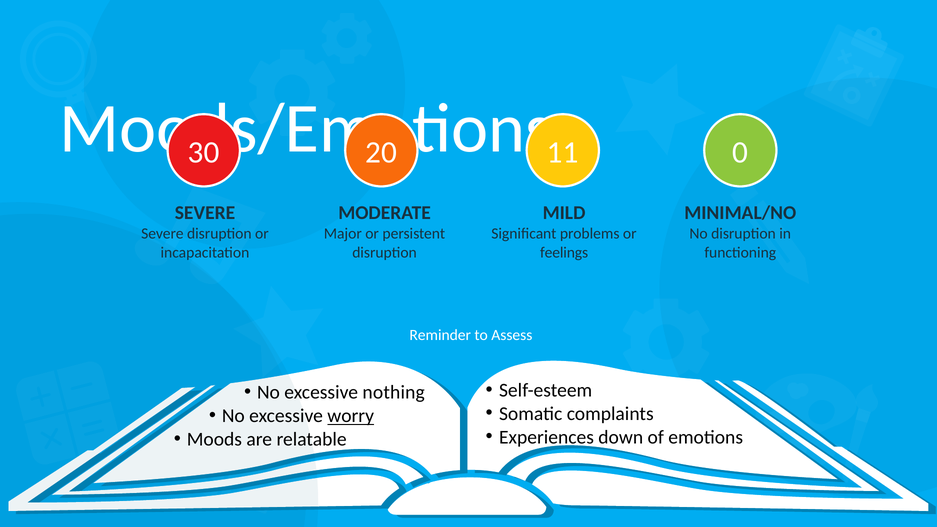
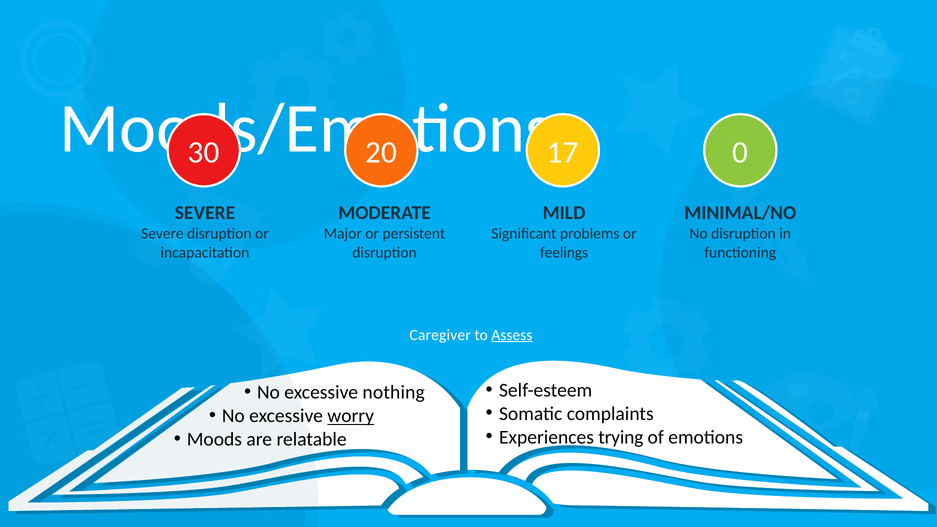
11: 11 -> 17 (563, 152)
Reminder: Reminder -> Caregiver (440, 335)
Assess underline: none -> present (512, 335)
down: down -> trying (621, 437)
